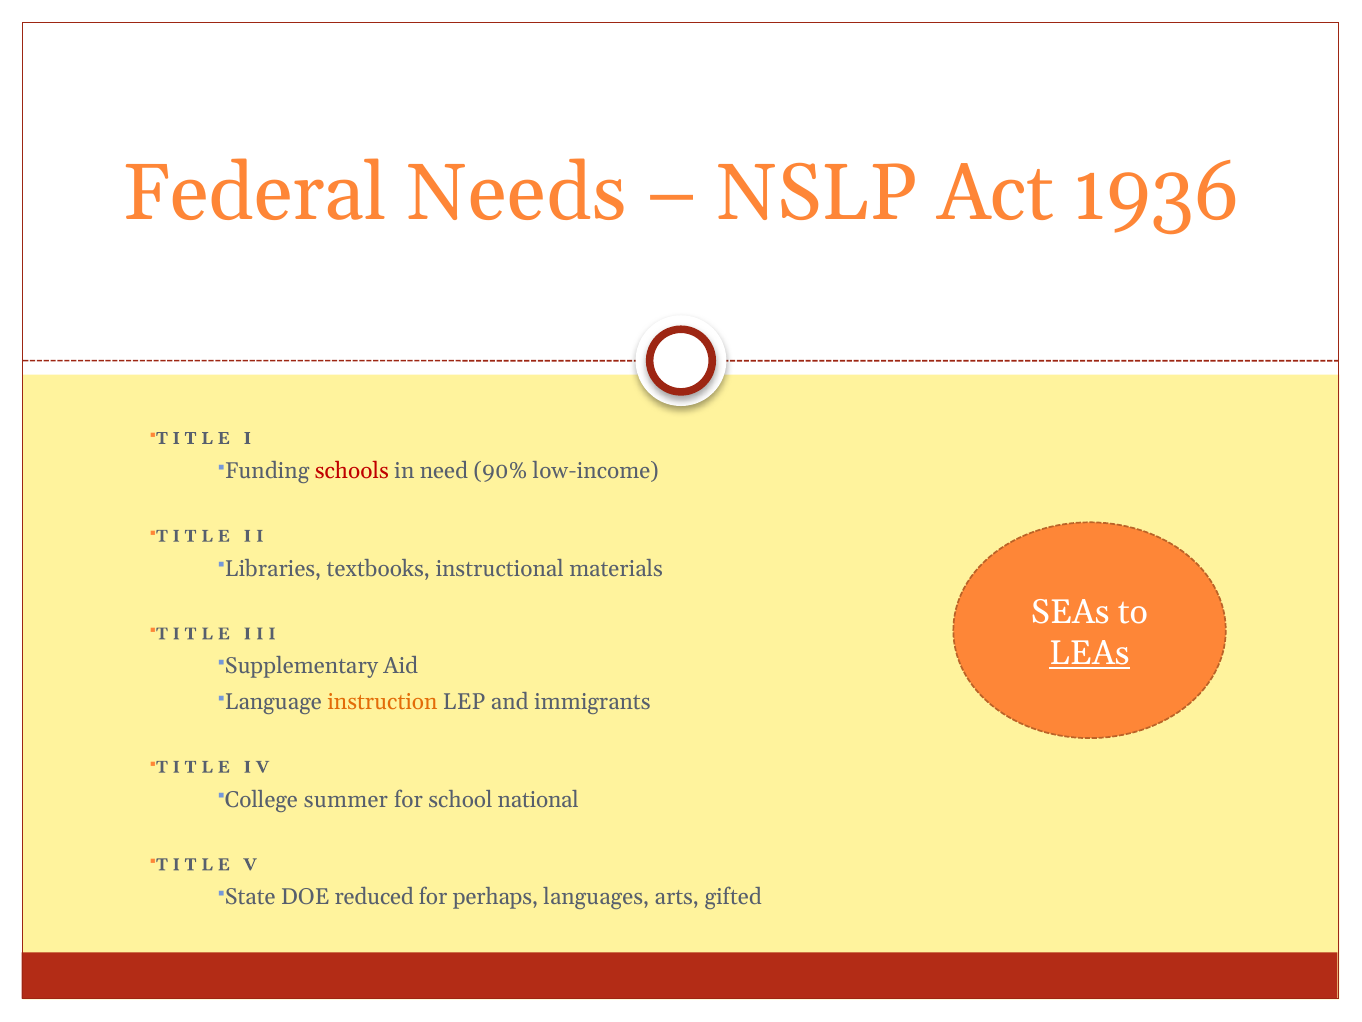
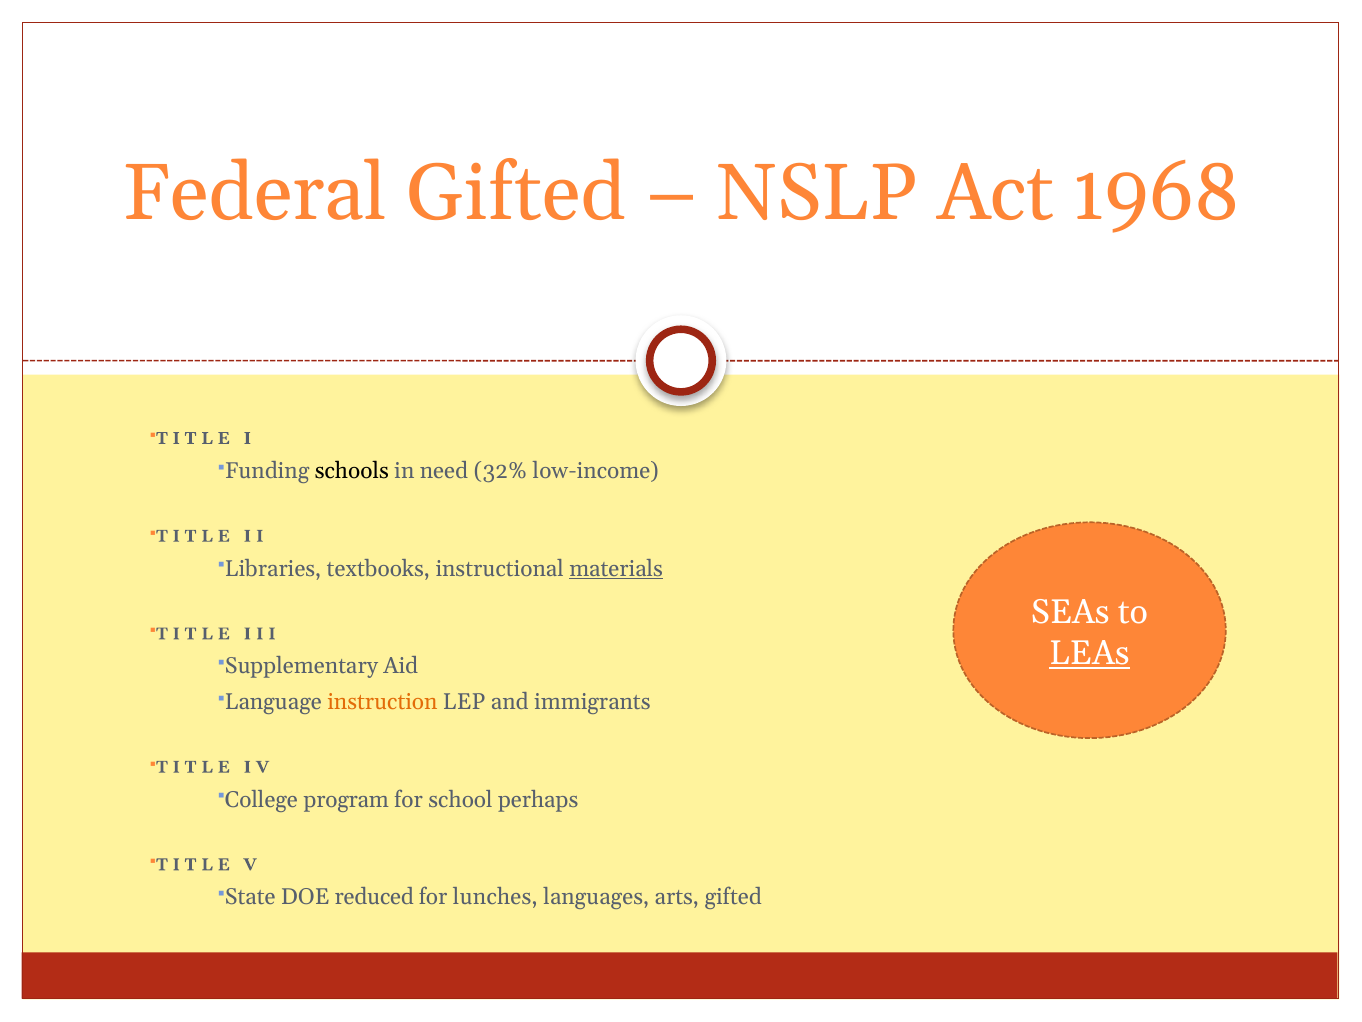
Federal Needs: Needs -> Gifted (517, 193)
1936: 1936 -> 1968 (1156, 193)
schools colour: red -> black (352, 471)
90%: 90% -> 32% (500, 471)
materials underline: none -> present (616, 568)
summer: summer -> program (346, 799)
national: national -> perhaps (538, 799)
perhaps: perhaps -> lunches (495, 897)
